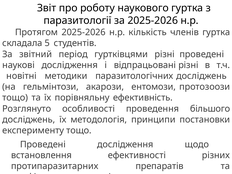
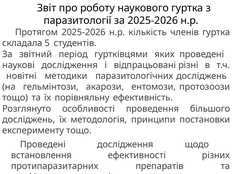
гуртківцями різні: різні -> яких (165, 54)
